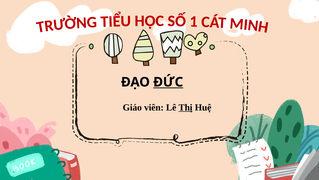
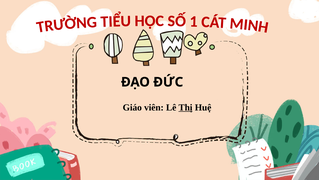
ĐỨC underline: present -> none (168, 82)
